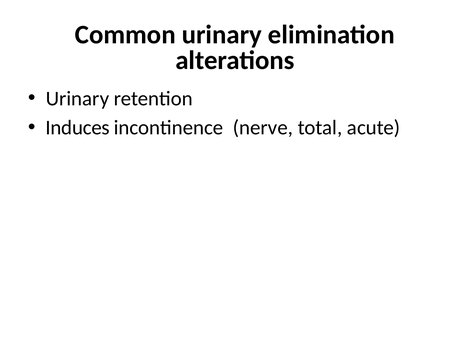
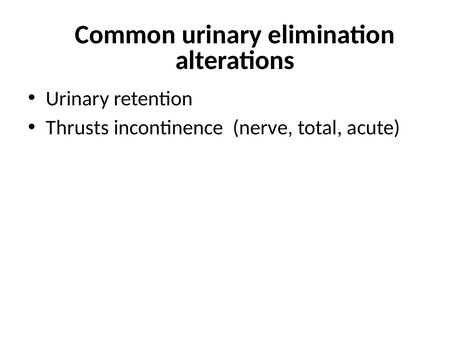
Induces: Induces -> Thrusts (77, 128)
